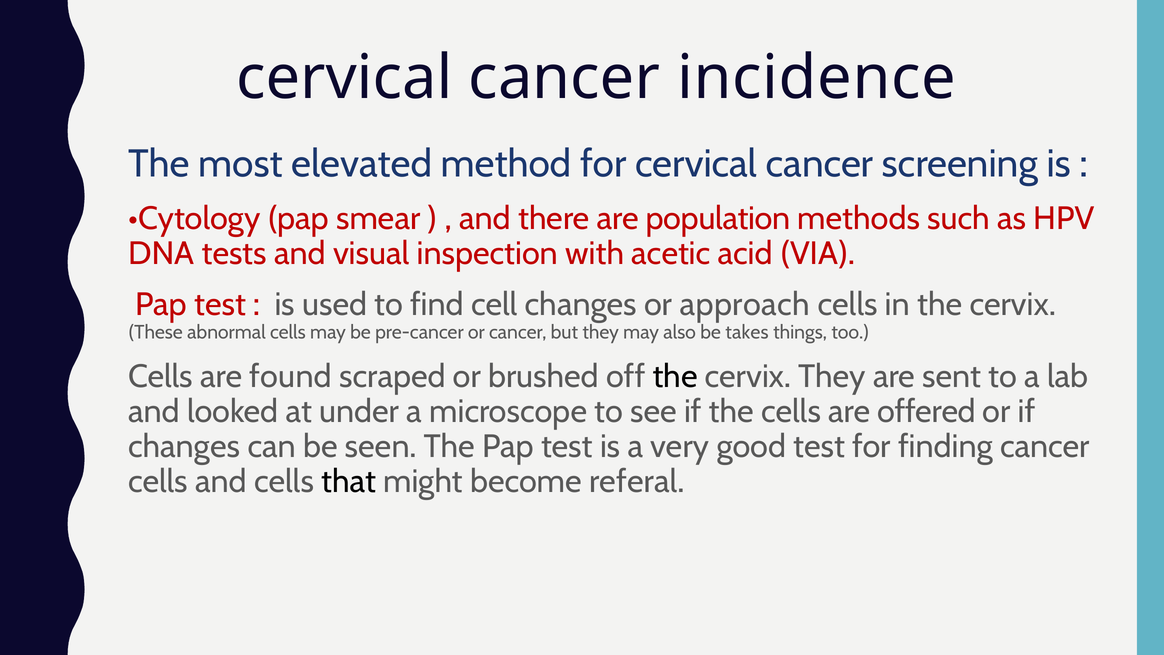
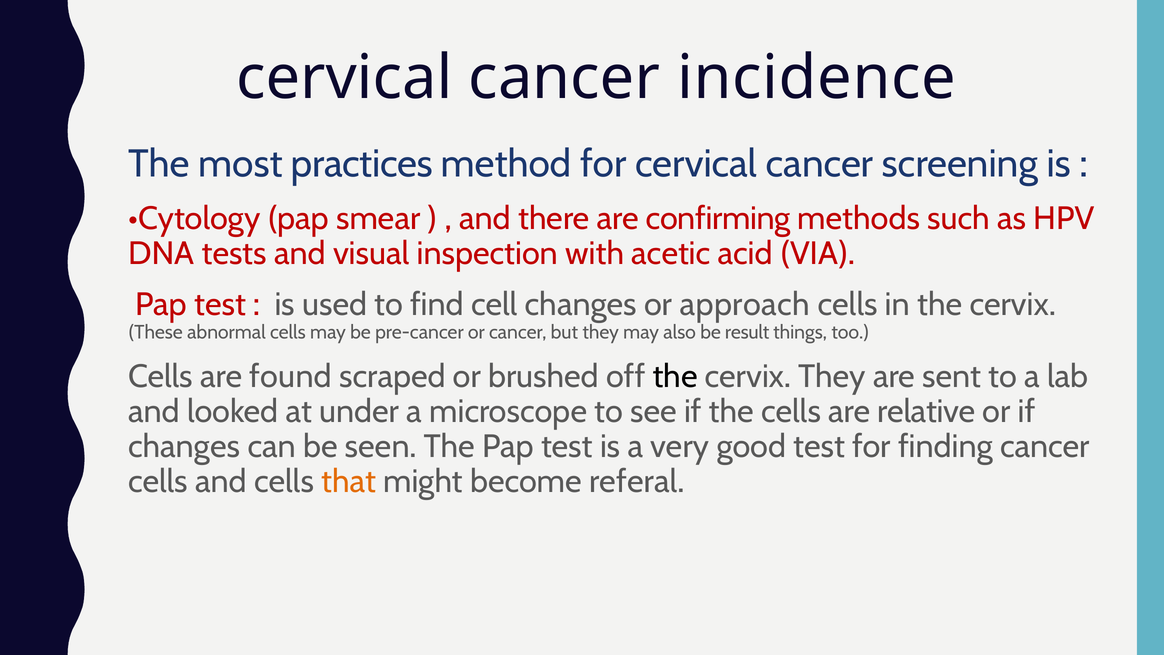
elevated: elevated -> practices (362, 164)
population: population -> confirming (718, 218)
takes: takes -> result (747, 332)
offered: offered -> relative (926, 411)
that colour: black -> orange (349, 481)
